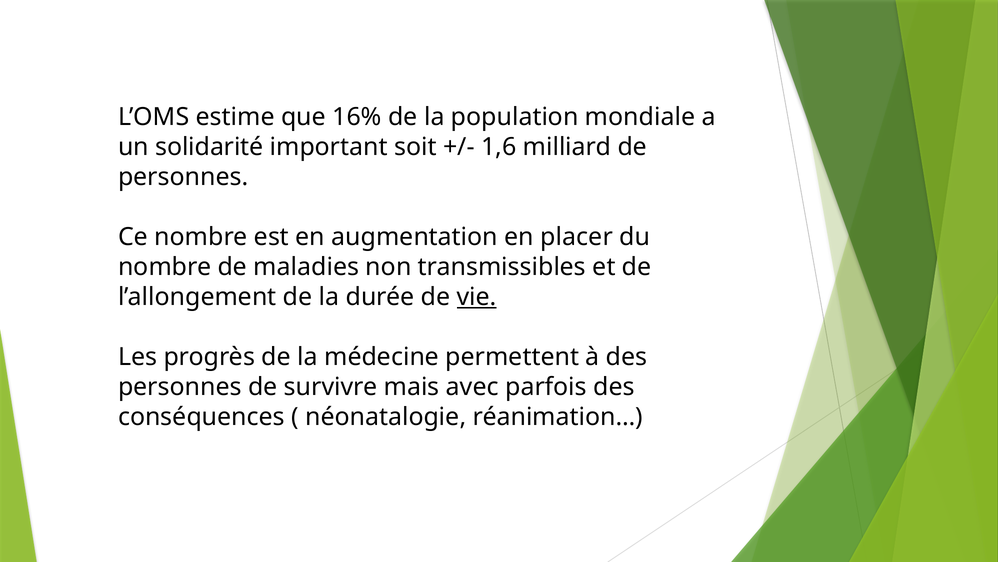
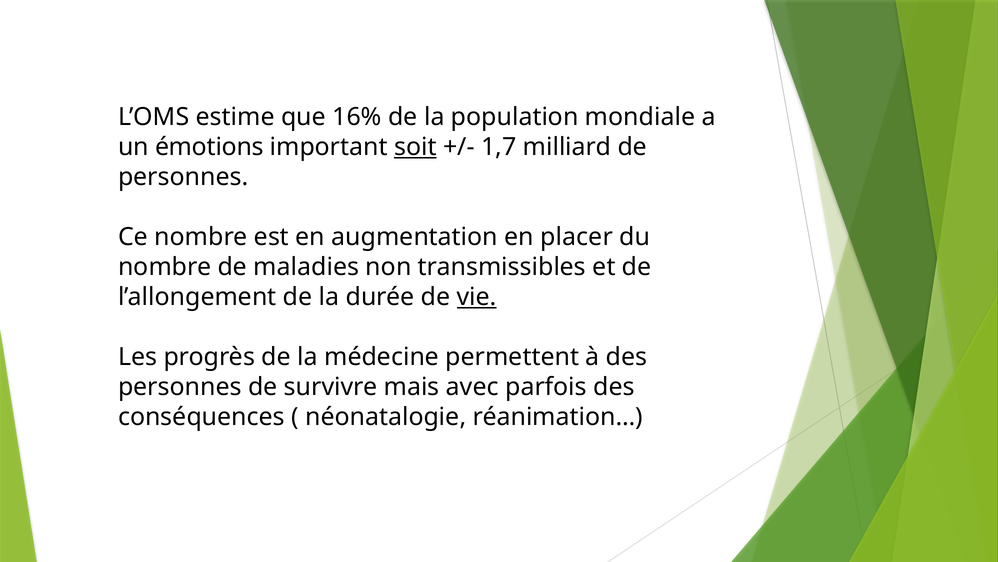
solidarité: solidarité -> émotions (209, 147)
soit underline: none -> present (415, 147)
1,6: 1,6 -> 1,7 (499, 147)
